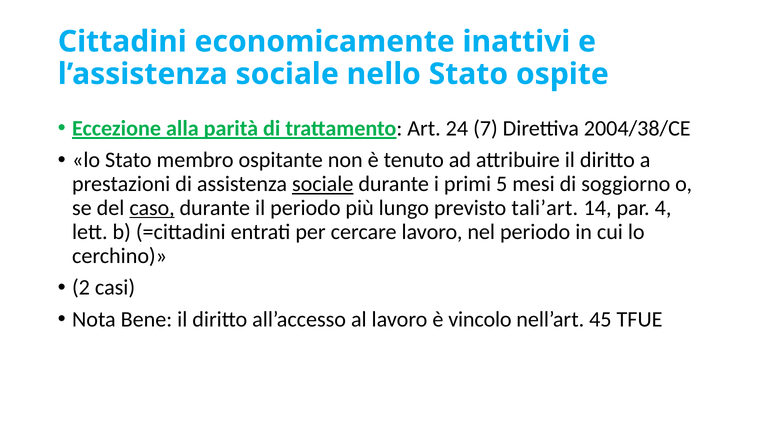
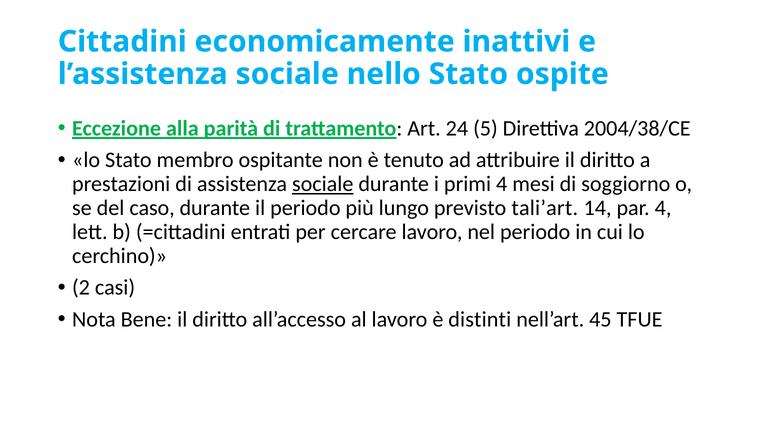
7: 7 -> 5 (485, 128)
primi 5: 5 -> 4 (502, 184)
caso underline: present -> none (152, 208)
vincolo: vincolo -> distinti (480, 319)
